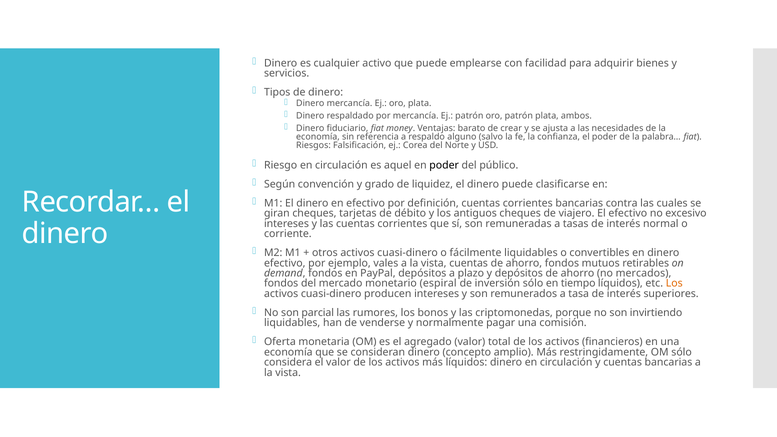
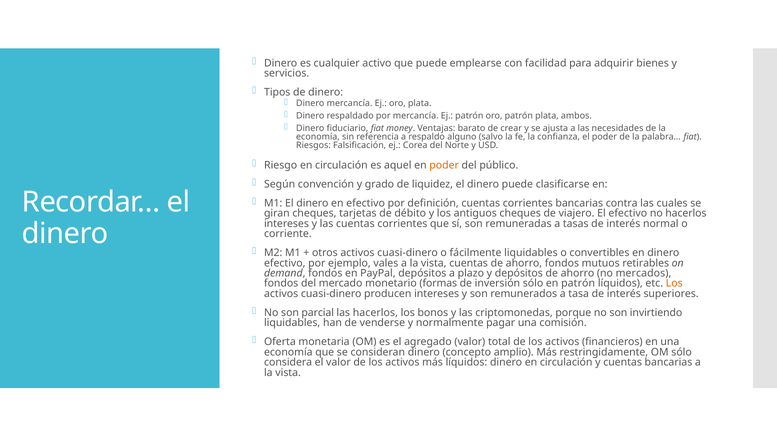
poder colour: black -> orange (444, 165)
no excesivo: excesivo -> hacerlos (686, 213)
espiral: espiral -> formas (438, 284)
en tiempo: tiempo -> patrón (578, 284)
las rumores: rumores -> hacerlos (375, 313)
